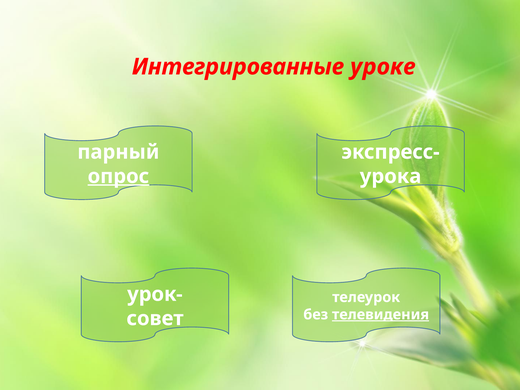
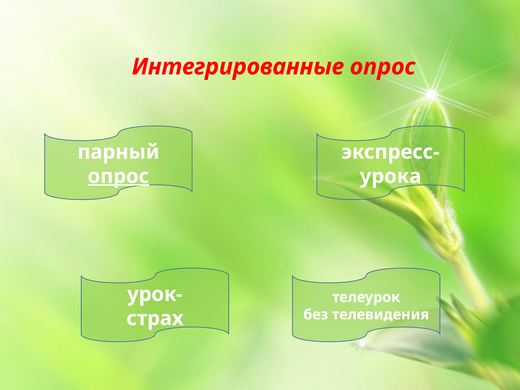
Интегрированные уроке: уроке -> опрос (383, 67)
телевидения underline: present -> none (381, 315)
совет: совет -> страх (155, 318)
